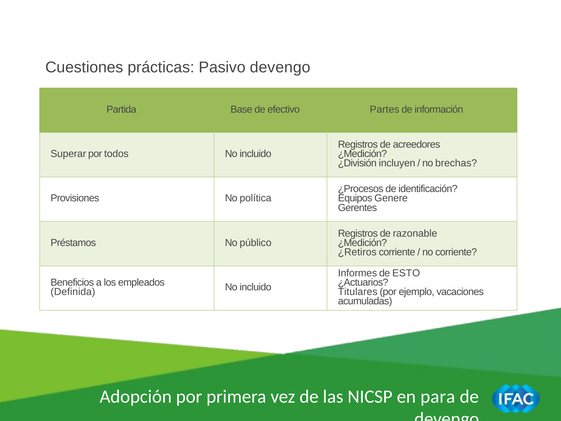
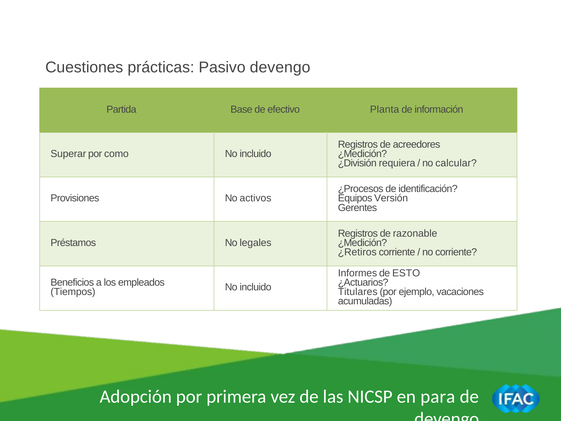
Partes: Partes -> Planta (385, 109)
todos: todos -> como (116, 154)
incluyen: incluyen -> requiera (397, 163)
brechas: brechas -> calcular (456, 163)
política: política -> activos (256, 198)
Genere: Genere -> Versión (391, 198)
público: público -> legales (256, 243)
Definida: Definida -> Tiempos (73, 292)
